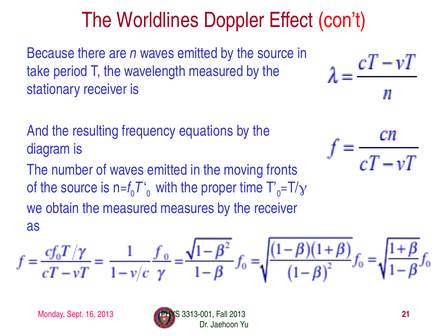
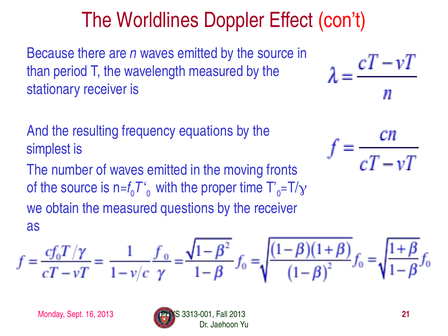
take: take -> than (38, 71)
diagram: diagram -> simplest (49, 149)
measures: measures -> questions (187, 208)
